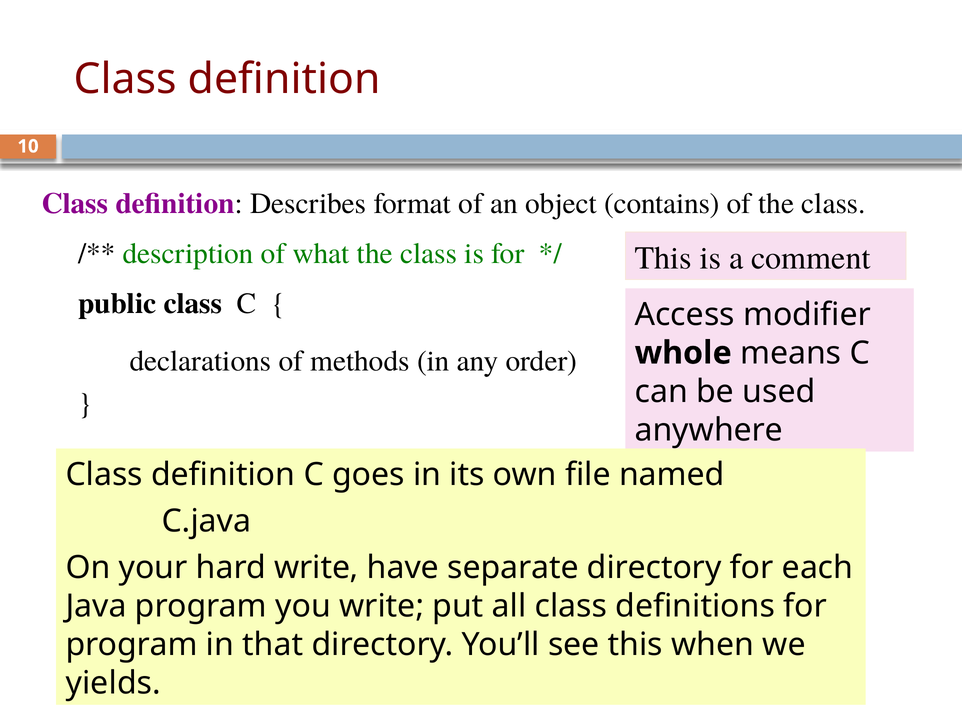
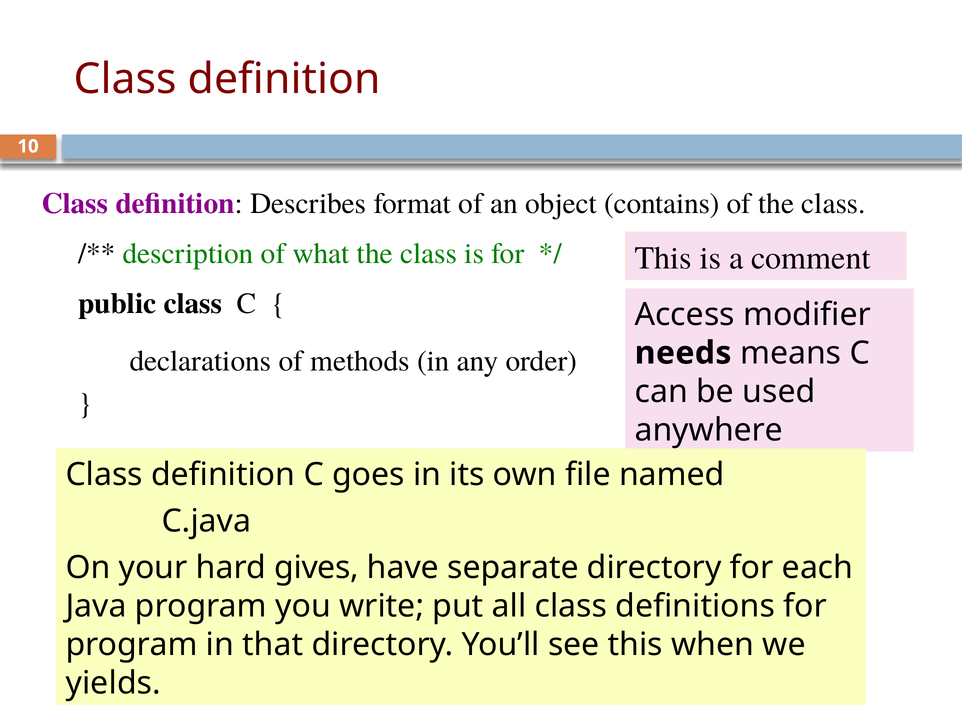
whole: whole -> needs (683, 353)
hard write: write -> gives (317, 568)
